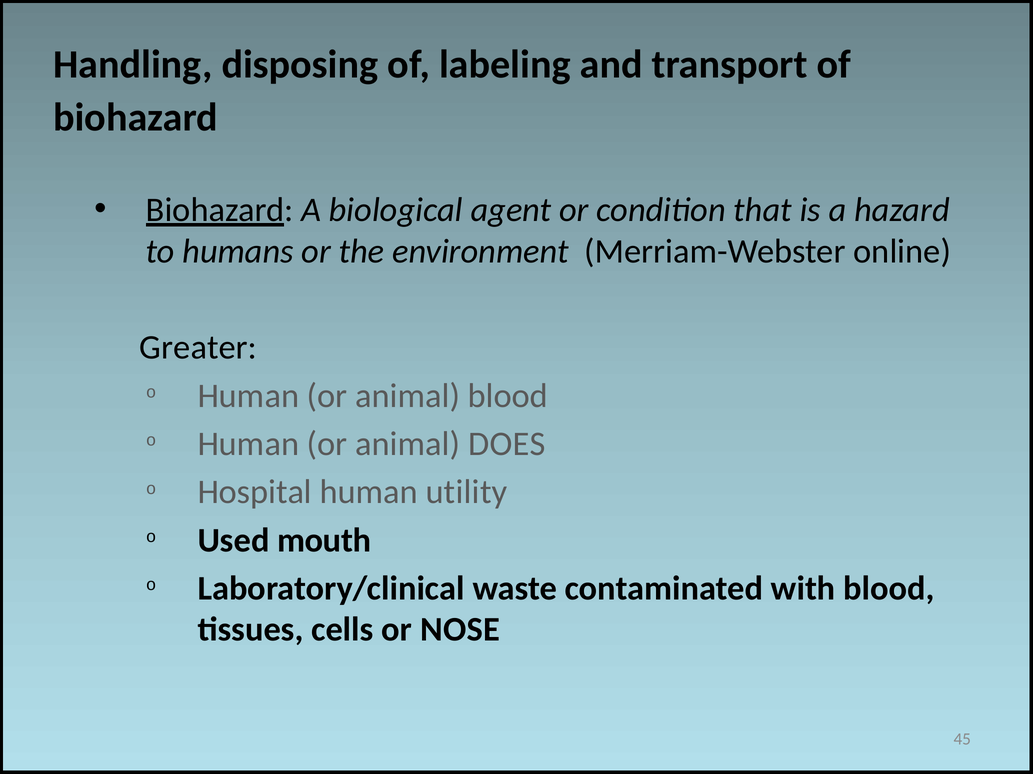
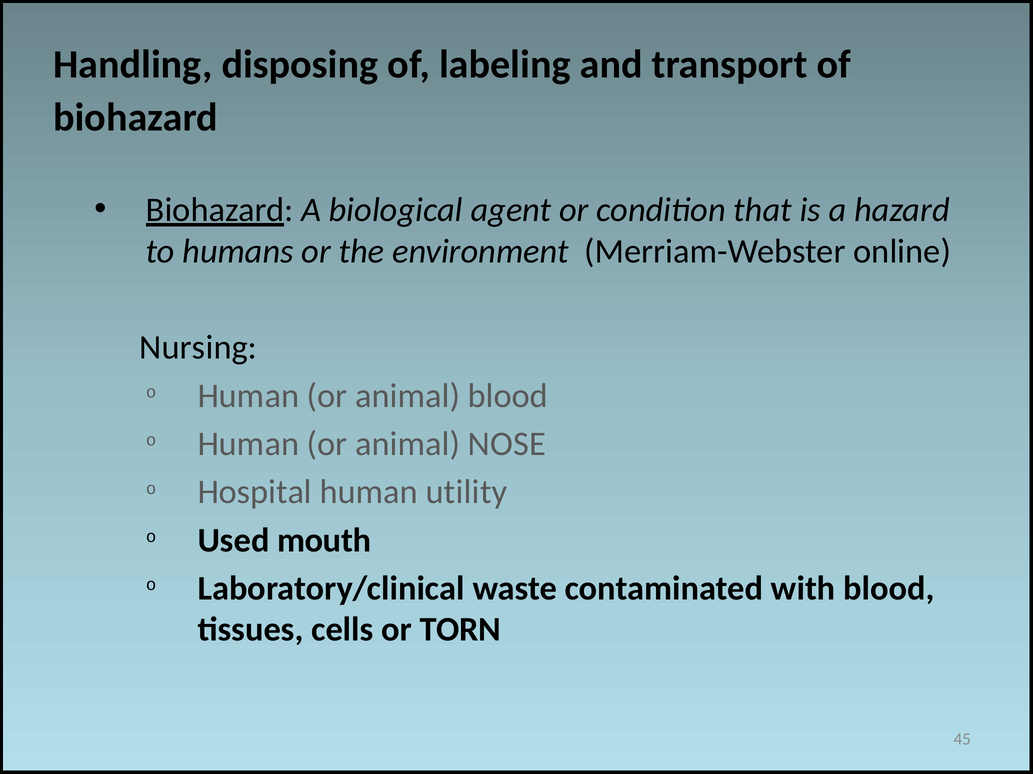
Greater: Greater -> Nursing (198, 348)
DOES: DOES -> NOSE (507, 444)
NOSE: NOSE -> TORN (460, 630)
